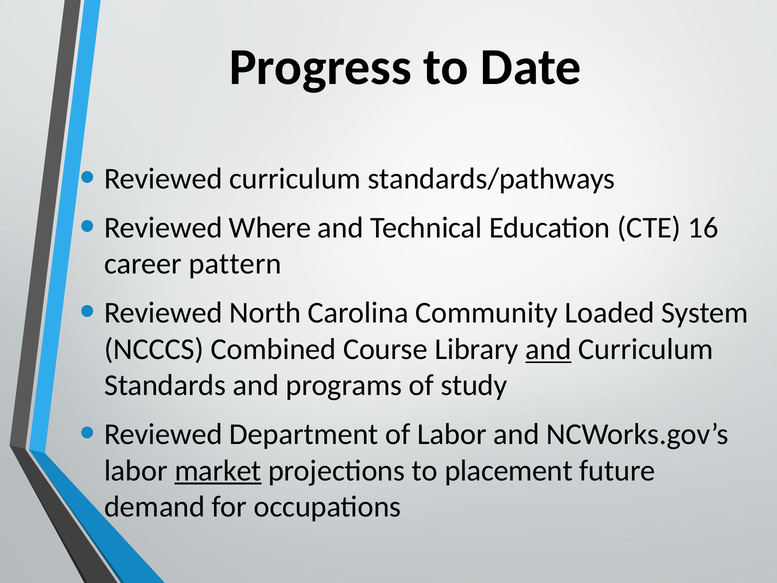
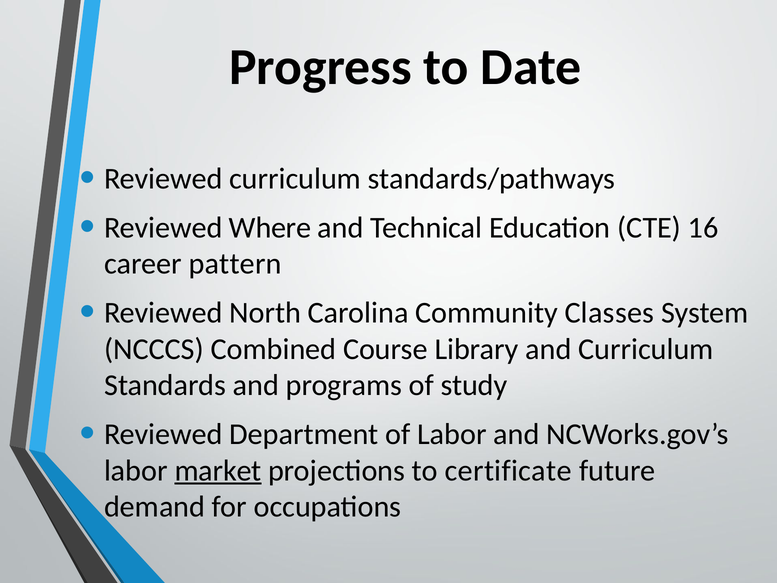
Loaded: Loaded -> Classes (609, 313)
and underline: present -> none (548, 349)
placement: placement -> certificate (508, 470)
